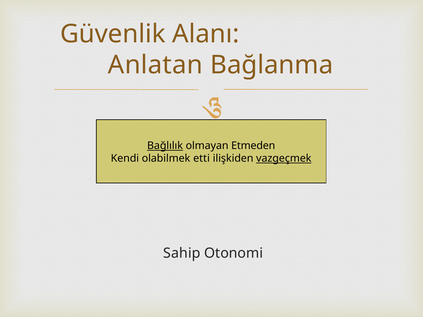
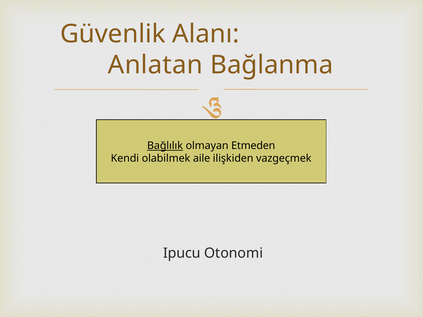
etti: etti -> aile (202, 159)
vazgeçmek underline: present -> none (284, 159)
Sahip: Sahip -> Ipucu (182, 253)
